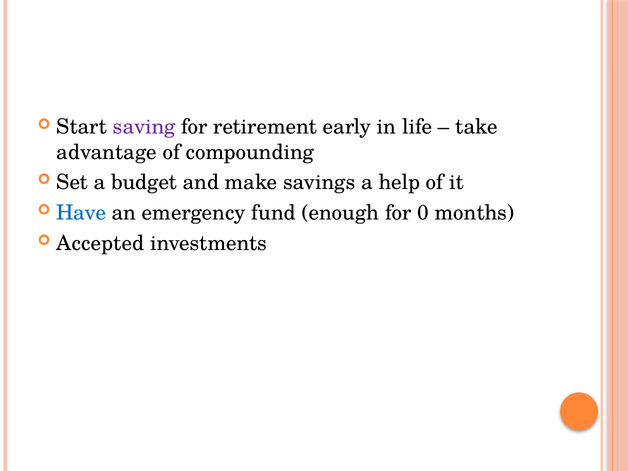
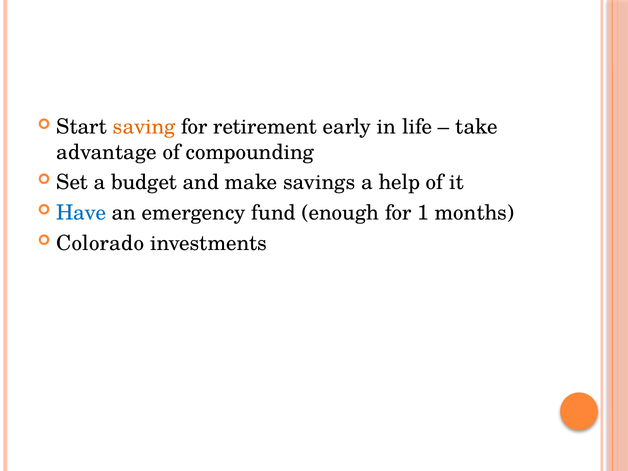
saving colour: purple -> orange (144, 127)
0: 0 -> 1 (423, 213)
Accepted: Accepted -> Colorado (100, 243)
